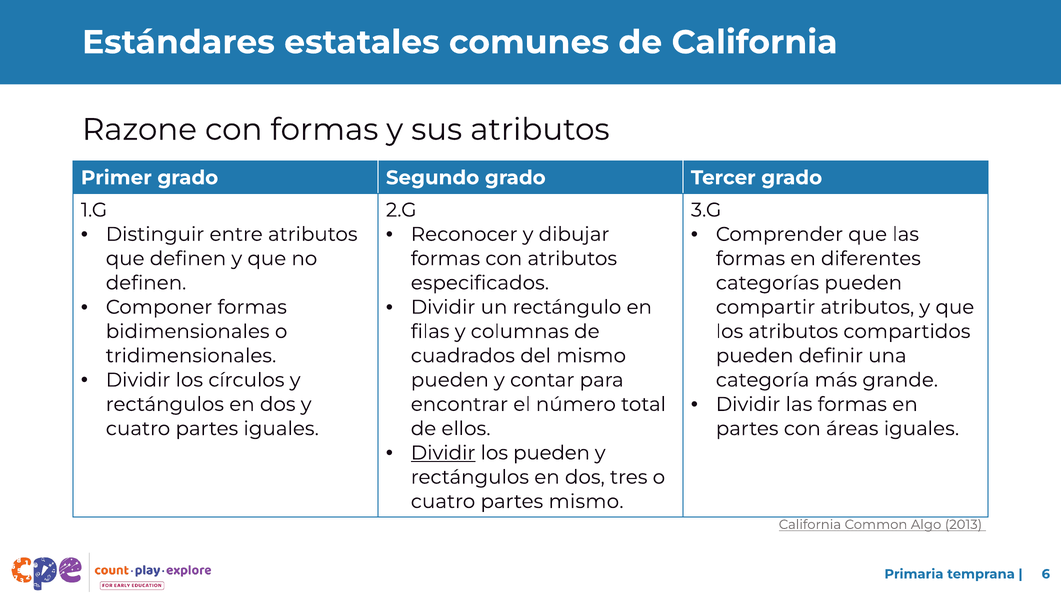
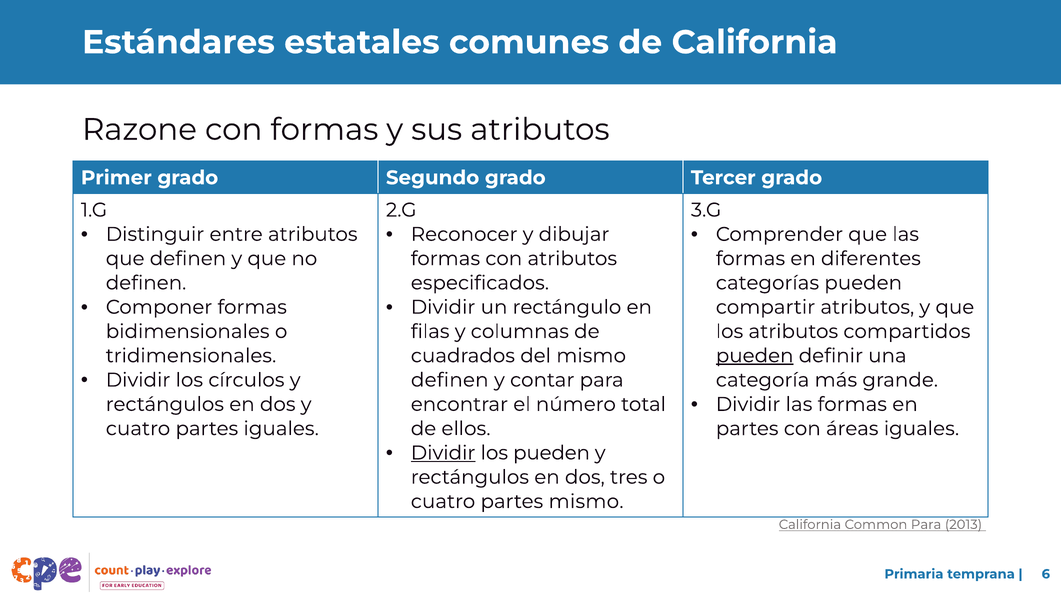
pueden underline: none -> present (755, 356)
pueden: pueden -> definen (450, 380)
Common Algo: Algo -> Para (926, 524)
